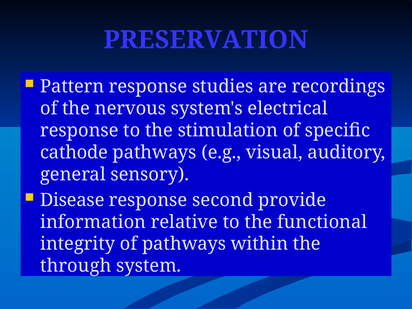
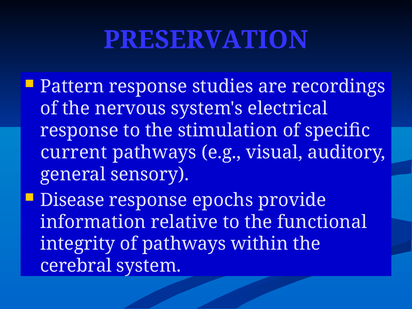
cathode: cathode -> current (74, 152)
second: second -> epochs (223, 200)
through: through -> cerebral (76, 266)
